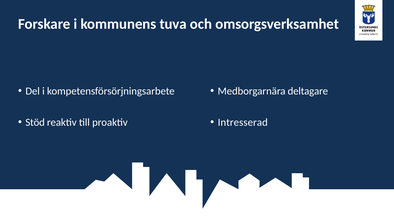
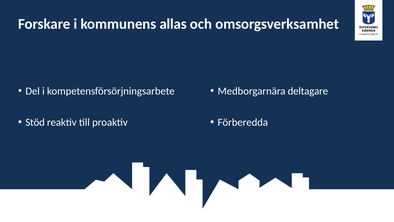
tuva: tuva -> allas (173, 24)
Intresserad: Intresserad -> Förberedda (243, 122)
